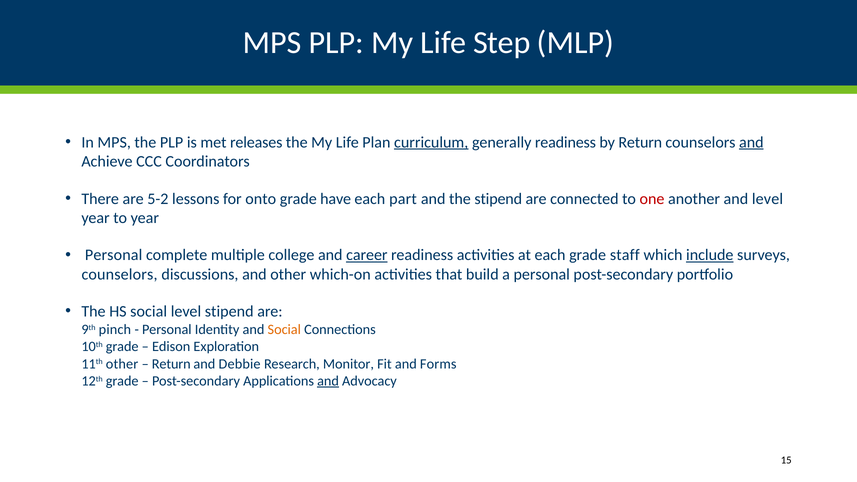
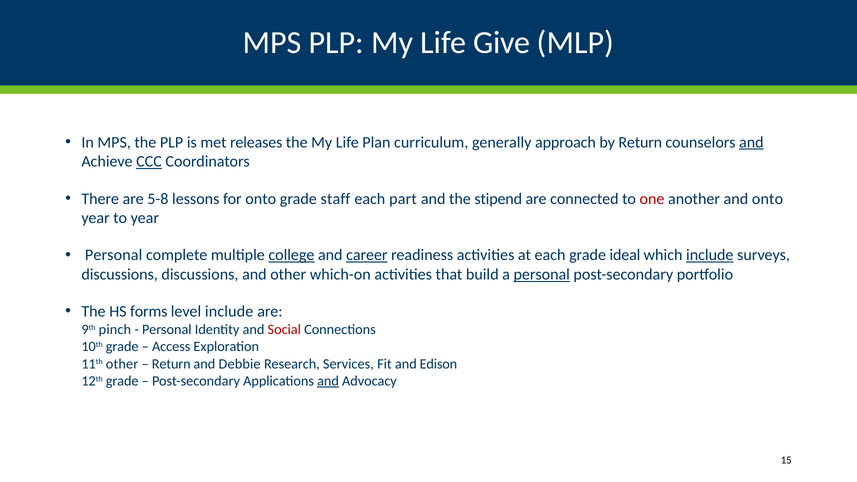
Step: Step -> Give (502, 43)
curriculum underline: present -> none (431, 142)
generally readiness: readiness -> approach (565, 142)
CCC underline: none -> present (149, 162)
5-2: 5-2 -> 5-8 (158, 199)
have: have -> staff (335, 199)
and level: level -> onto (767, 199)
college underline: none -> present (291, 255)
staff: staff -> ideal (625, 255)
counselors: counselors -> discussions (120, 274)
personal underline: none -> present (542, 274)
HS social: social -> forms (149, 312)
level stipend: stipend -> include (229, 312)
Social colour: orange -> red (284, 330)
Edison: Edison -> Access (171, 347)
Monitor: Monitor -> Services (348, 364)
Forms: Forms -> Edison (438, 364)
